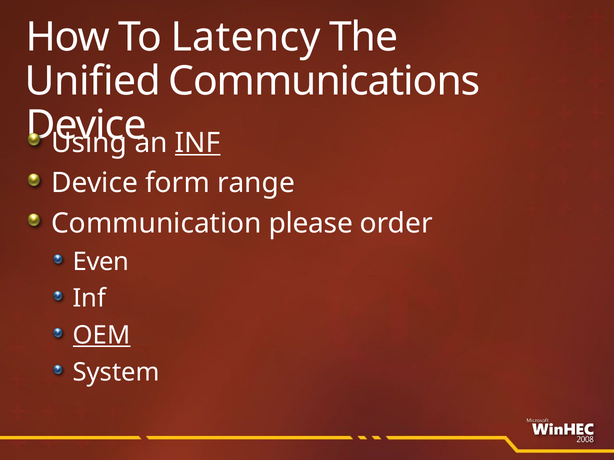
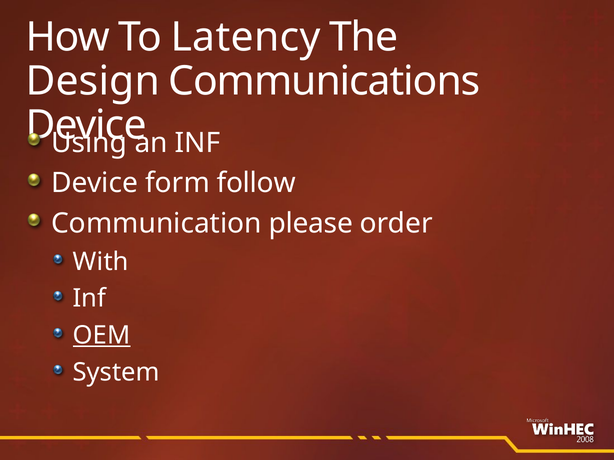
Unified: Unified -> Design (93, 81)
INF underline: present -> none (198, 143)
range: range -> follow (256, 183)
Even: Even -> With (101, 262)
